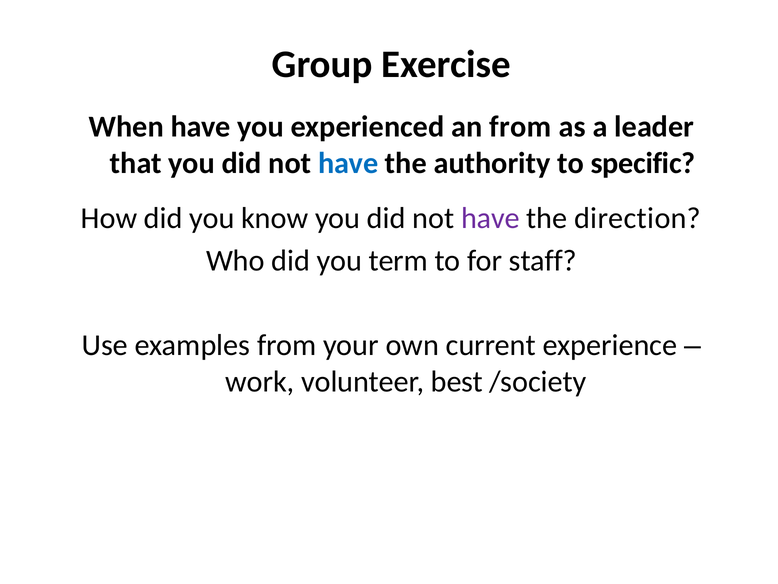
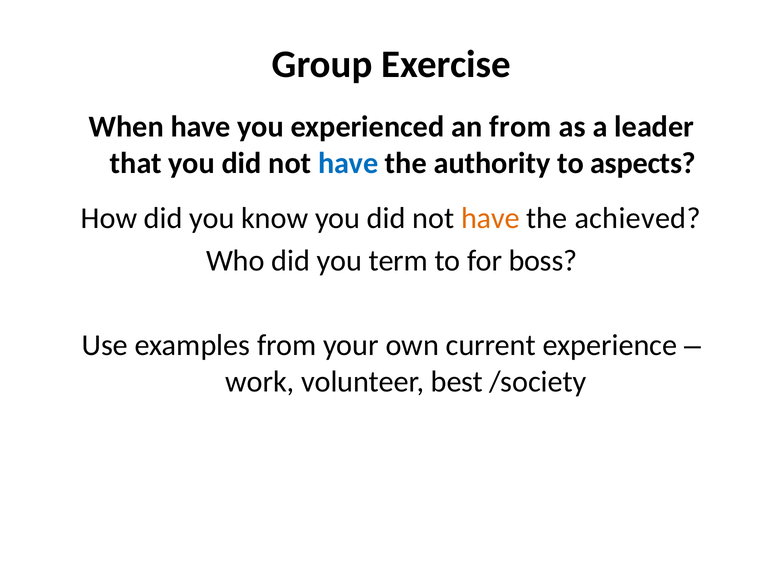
specific: specific -> aspects (643, 163)
have colour: purple -> orange (490, 218)
direction: direction -> achieved (638, 218)
staff: staff -> boss (543, 261)
